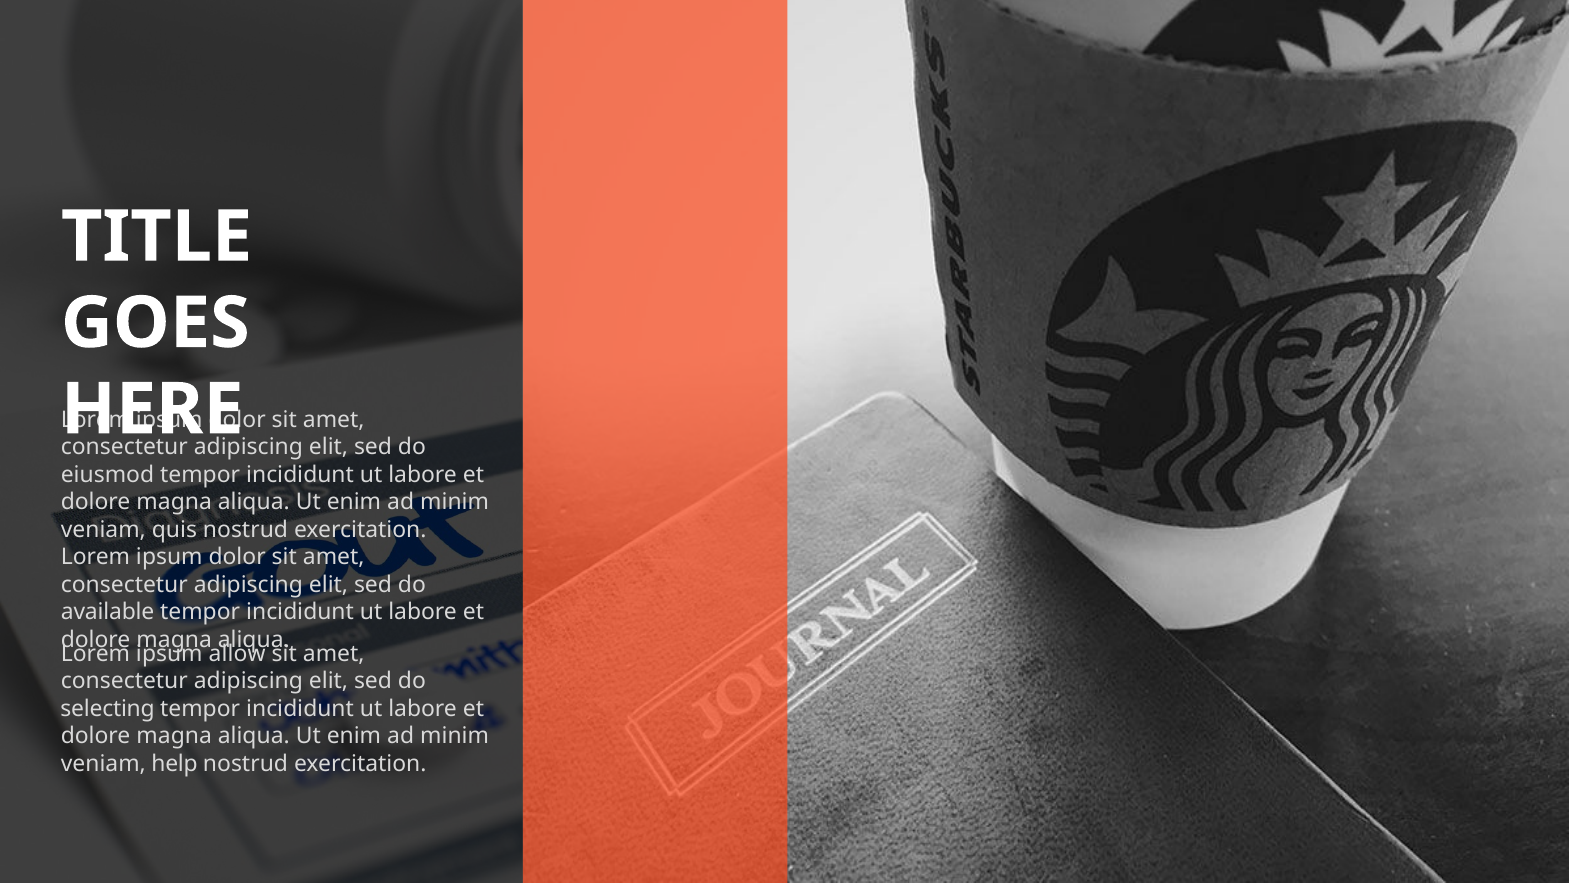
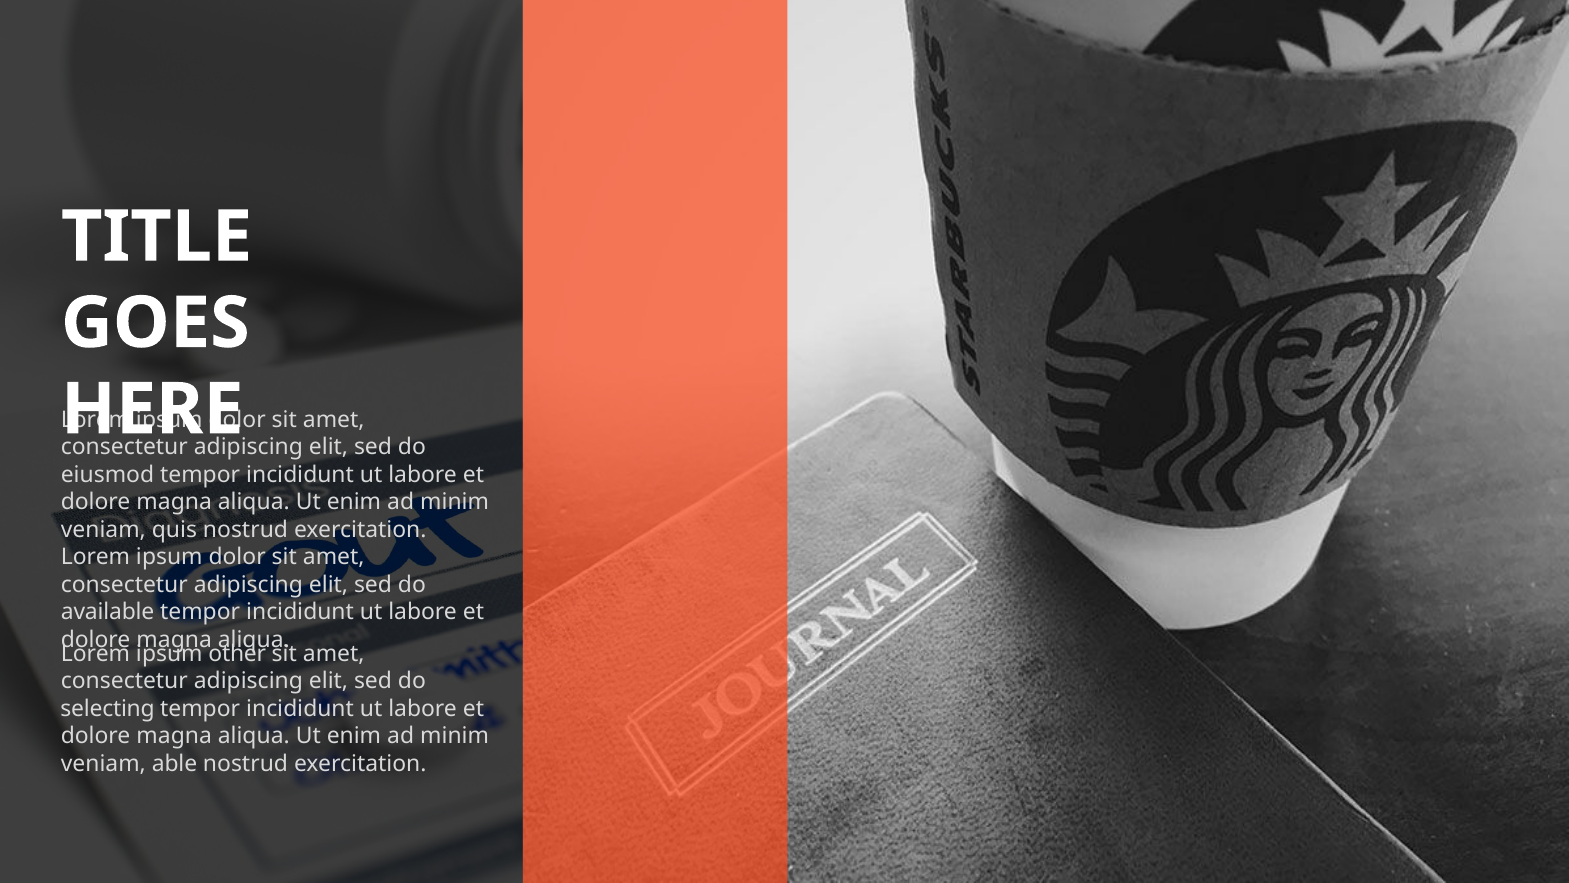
allow: allow -> other (237, 653)
help: help -> able (174, 763)
